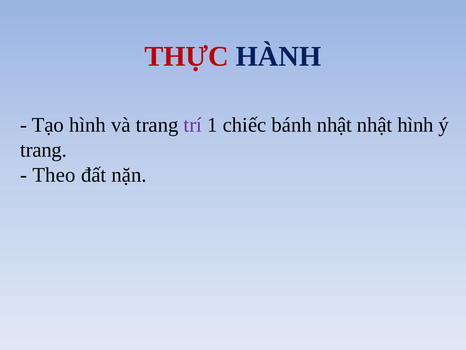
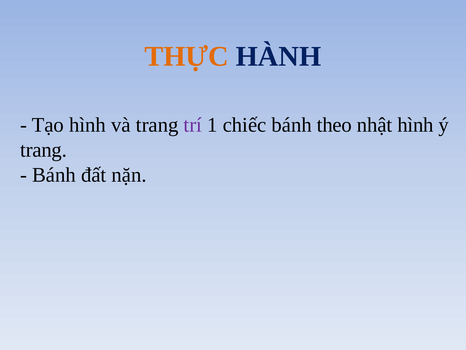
THỰC colour: red -> orange (187, 56)
bánh nhật: nhật -> theo (334, 125)
Theo: Theo -> Bánh (54, 175)
